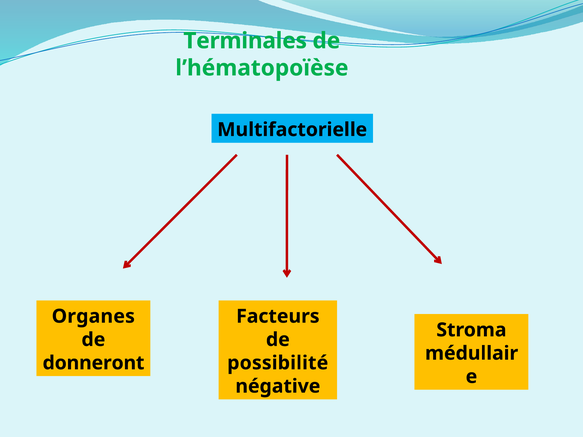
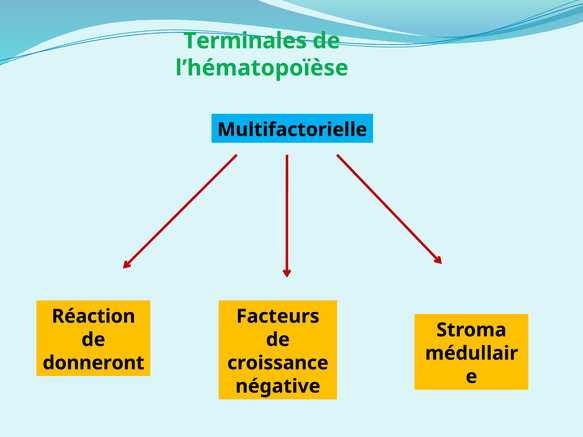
Organes: Organes -> Réaction (93, 316)
possibilité: possibilité -> croissance (278, 363)
